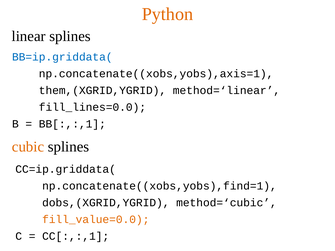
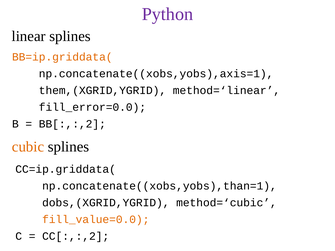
Python colour: orange -> purple (167, 14)
BB=ip.griddata( colour: blue -> orange (62, 57)
fill_lines=0.0: fill_lines=0.0 -> fill_error=0.0 (92, 107)
BB[:,:,1: BB[:,:,1 -> BB[:,:,2 (72, 124)
np.concatenate((xobs,yobs),find=1: np.concatenate((xobs,yobs),find=1 -> np.concatenate((xobs,yobs),than=1 (159, 186)
CC[:,:,1: CC[:,:,1 -> CC[:,:,2 (76, 236)
